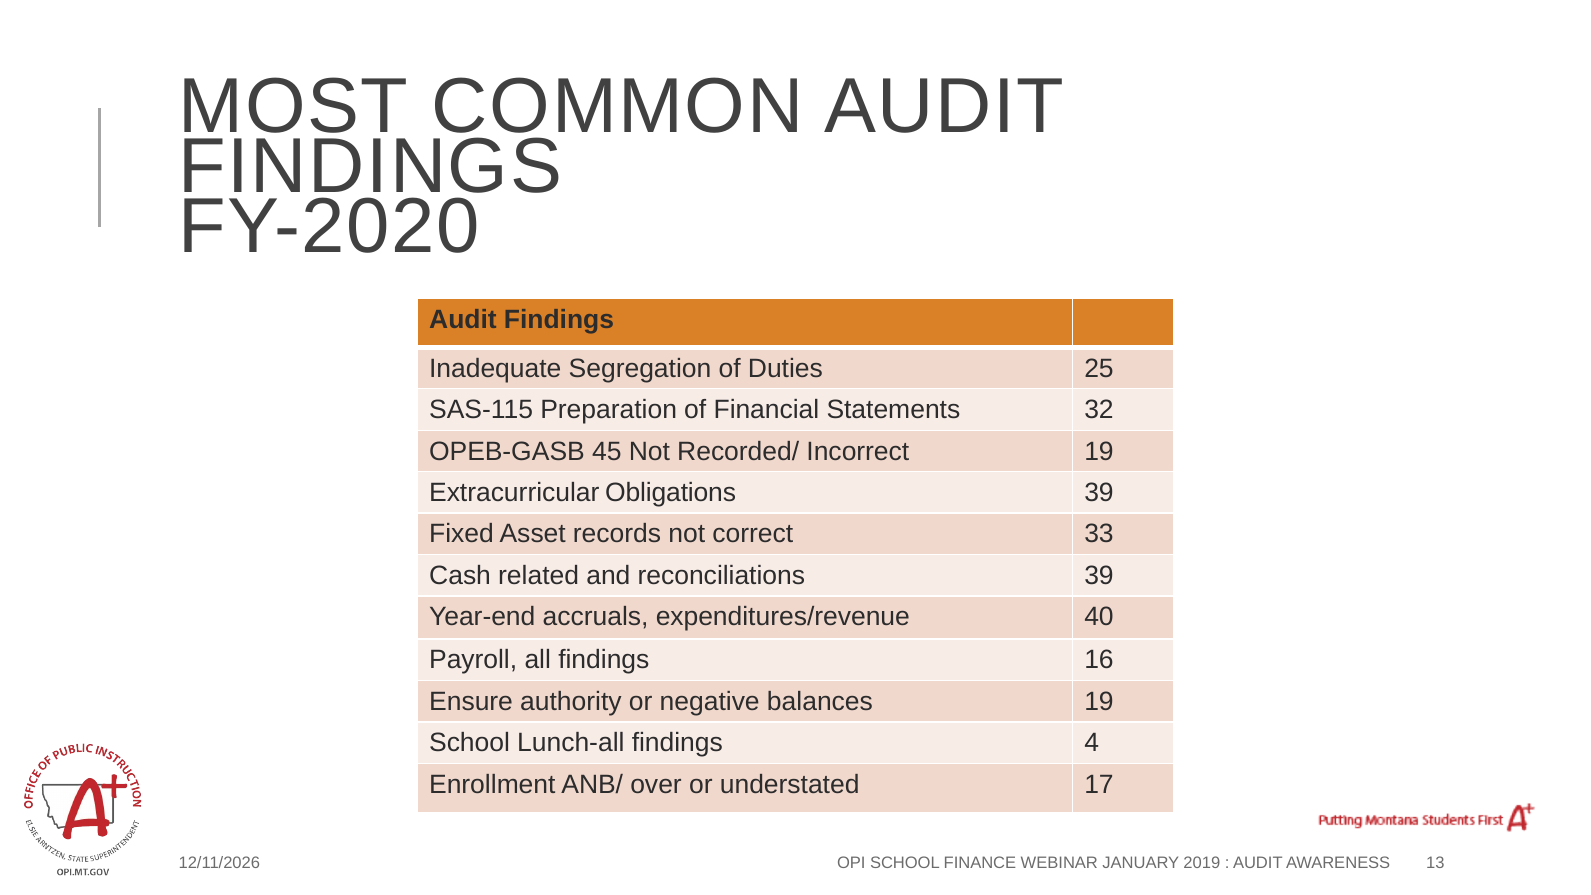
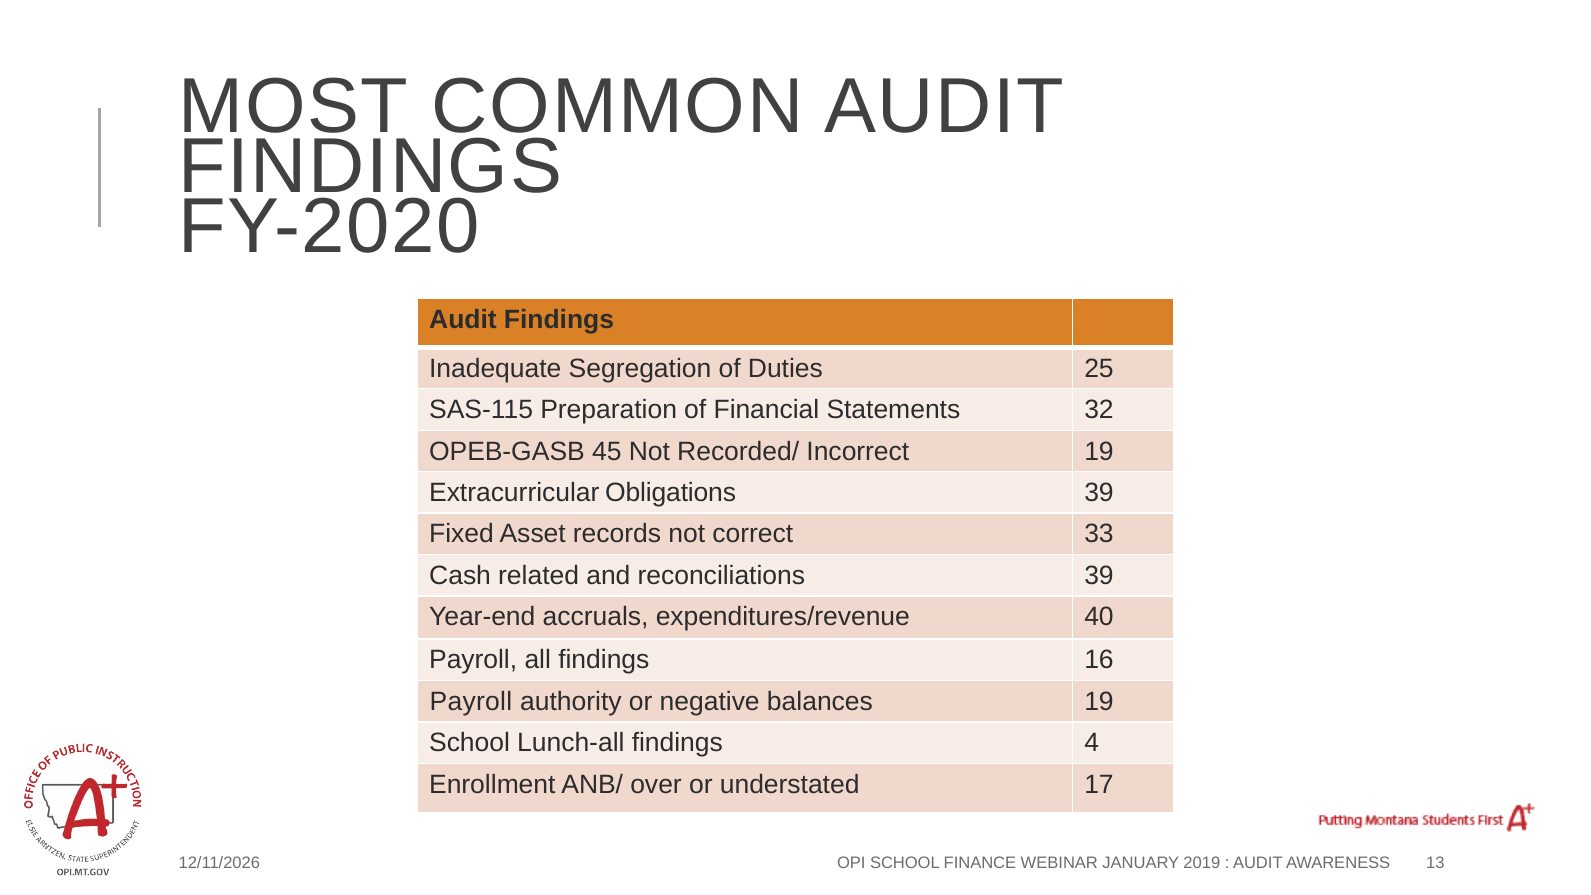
Ensure: Ensure -> Payroll (471, 702)
